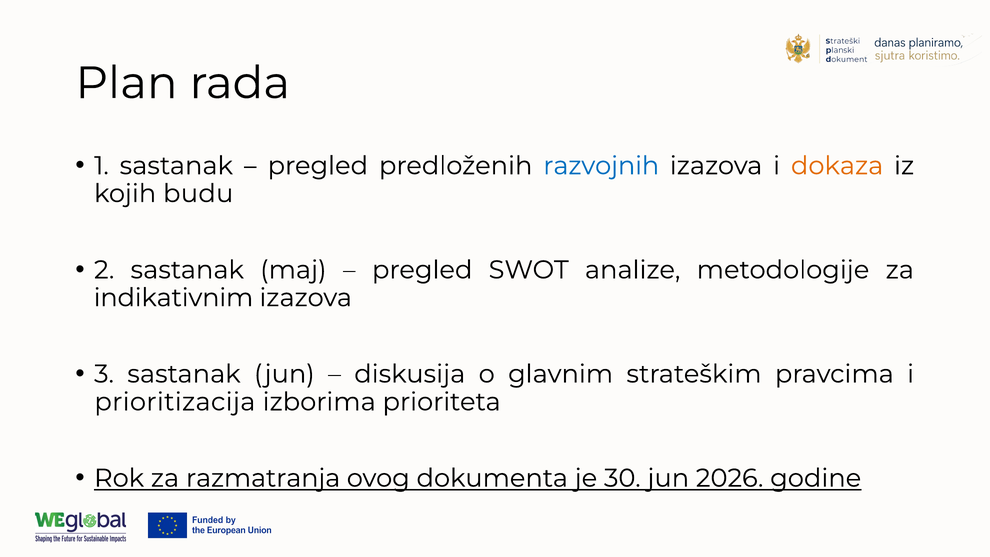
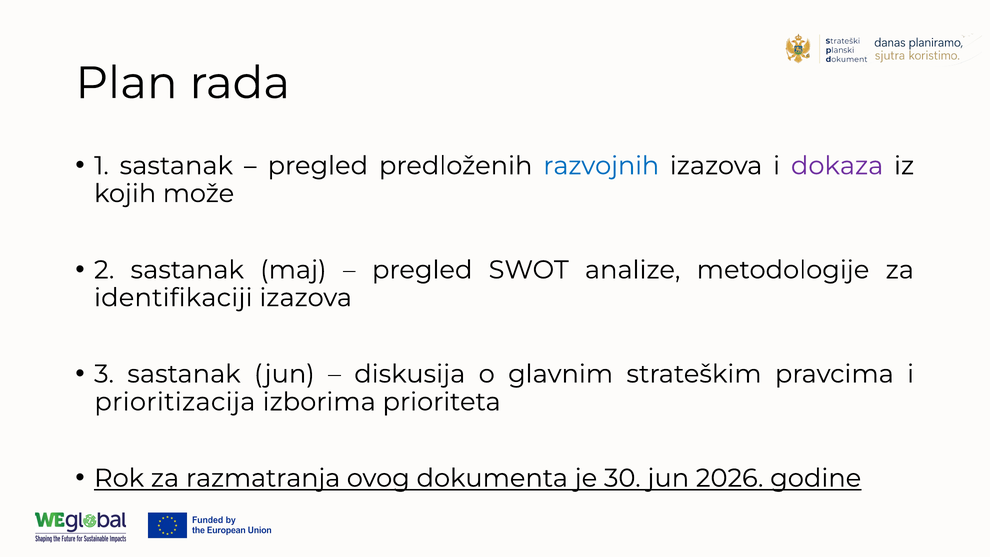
dokaza colour: orange -> purple (837, 166)
budu: budu -> može (198, 194)
indikativnim: indikativnim -> identifikaciji (173, 298)
